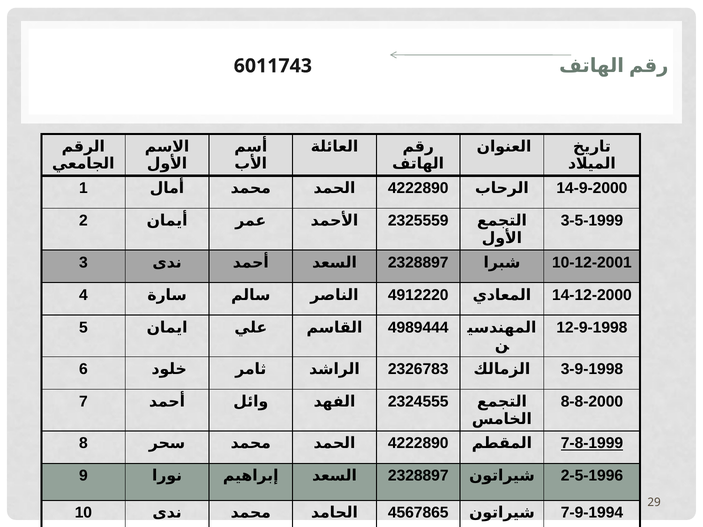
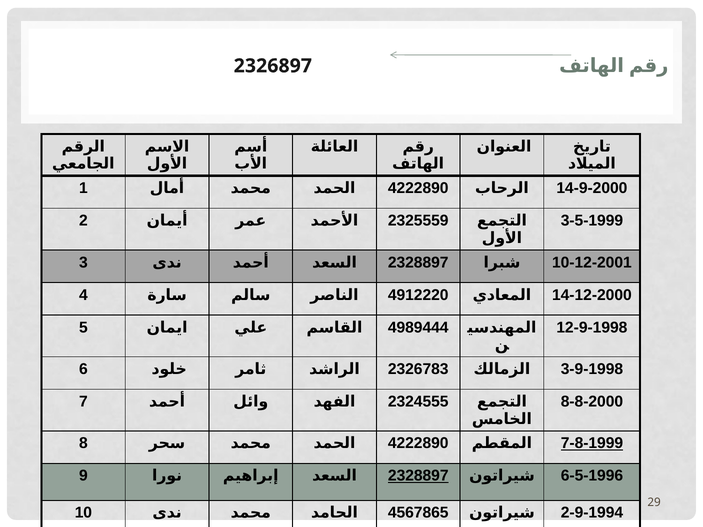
6011743: 6011743 -> 2326897 (273, 66)
2328897 underline: none -> present (418, 476)
2-5-1996: 2-5-1996 -> 6-5-1996 (592, 476)
7-9-1994: 7-9-1994 -> 2-9-1994 (592, 513)
